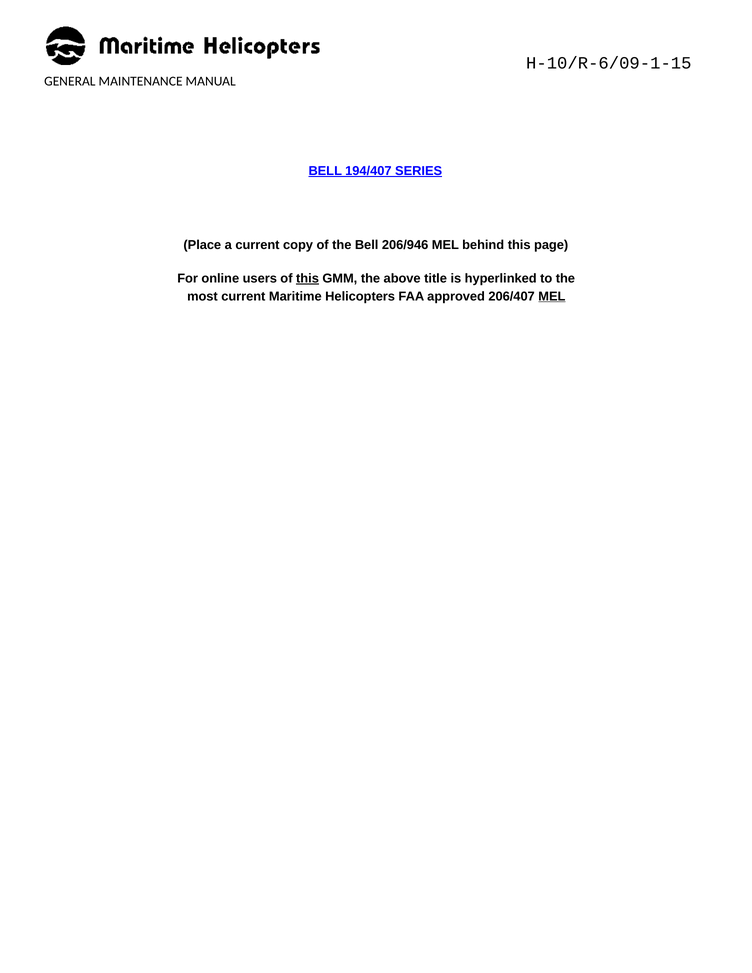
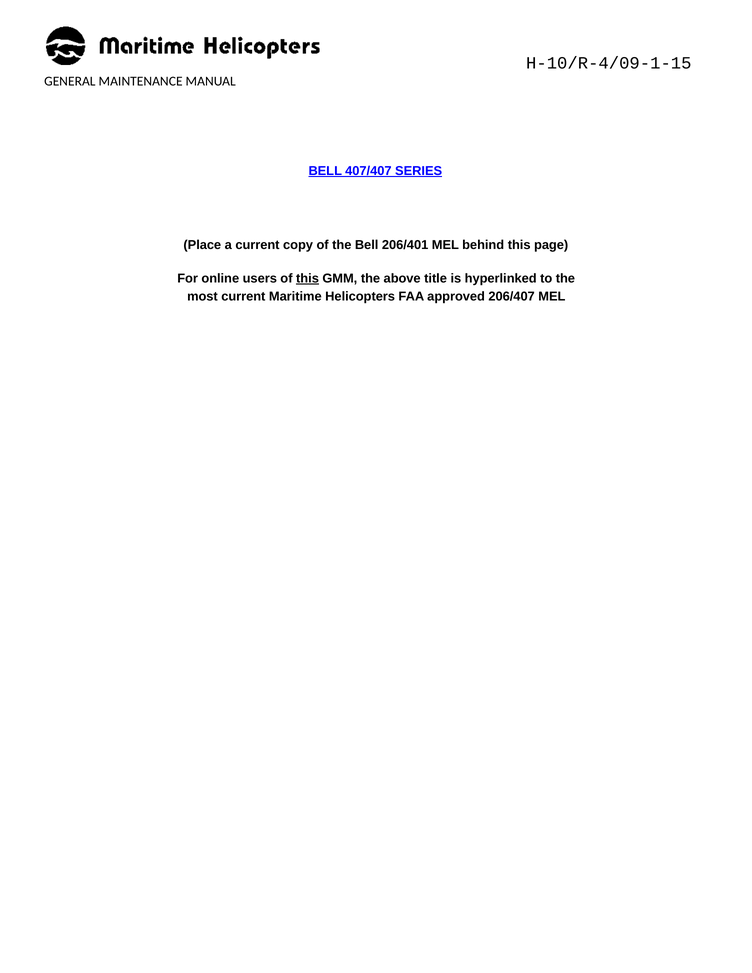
H-10/R-6/09-1-15: H-10/R-6/09-1-15 -> H-10/R-4/09-1-15 (609, 63)
194/407: 194/407 -> 407/407 (368, 171)
206/946: 206/946 -> 206/401 (405, 245)
MEL underline: present -> none (552, 296)
